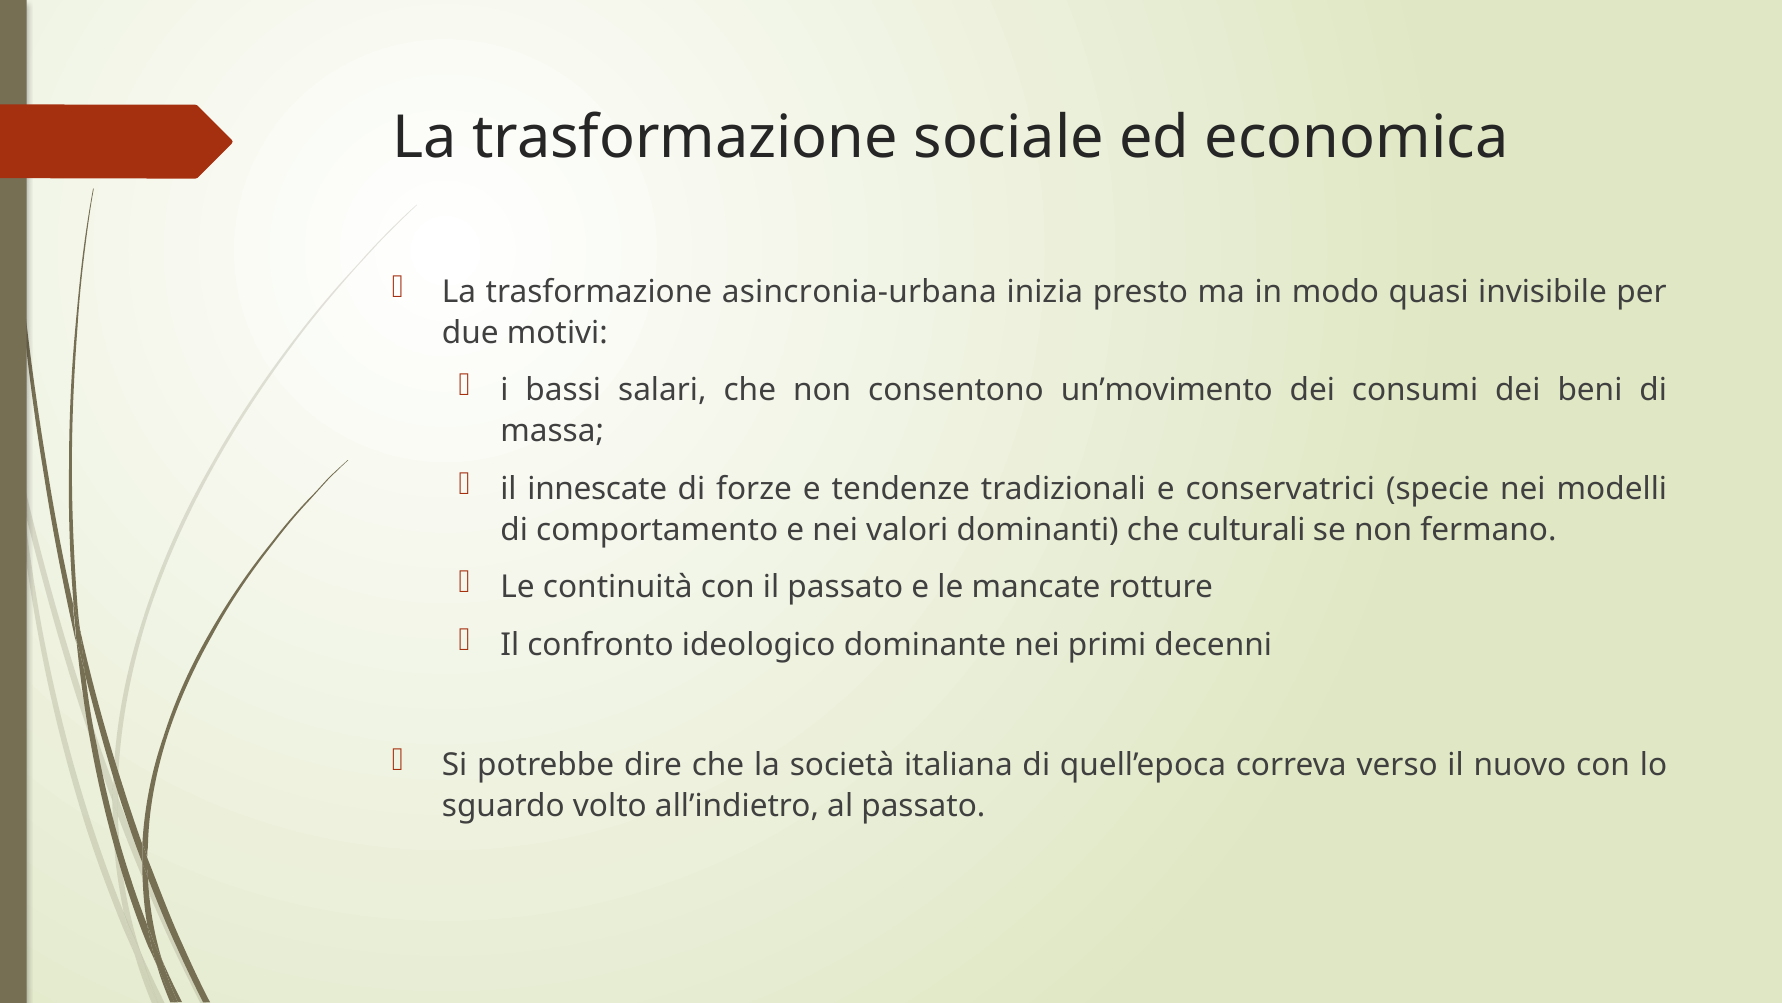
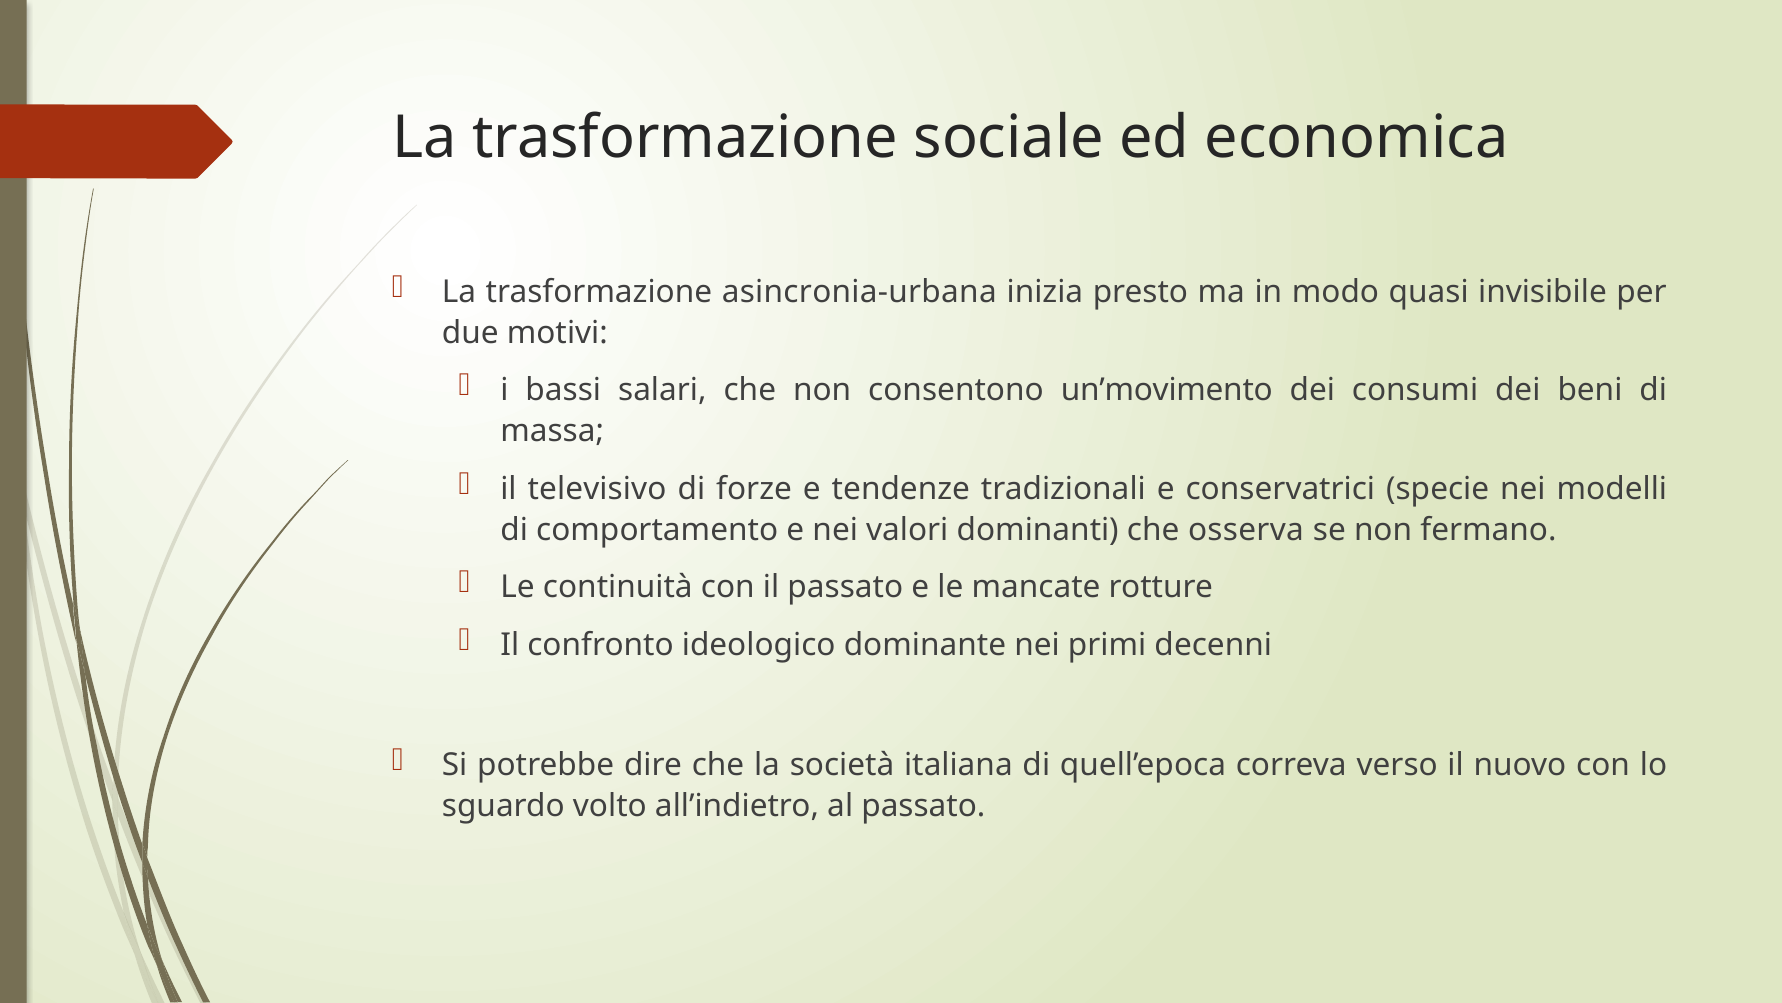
innescate: innescate -> televisivo (597, 489)
culturali: culturali -> osserva (1246, 529)
